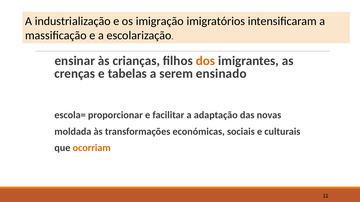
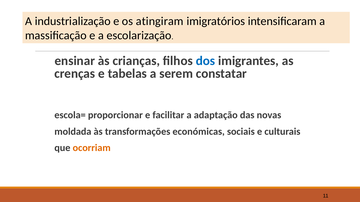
imigração: imigração -> atingiram (160, 21)
dos colour: orange -> blue (205, 61)
ensinado: ensinado -> constatar (221, 74)
